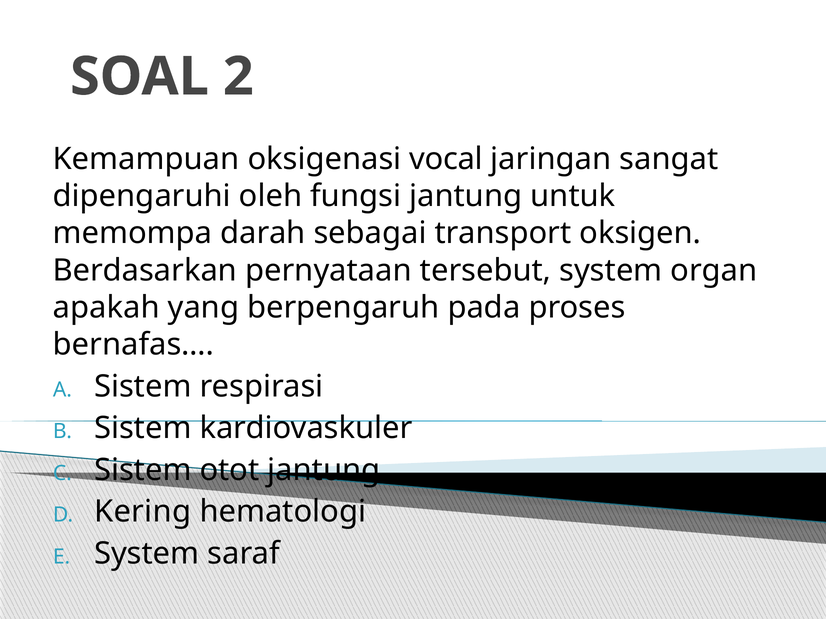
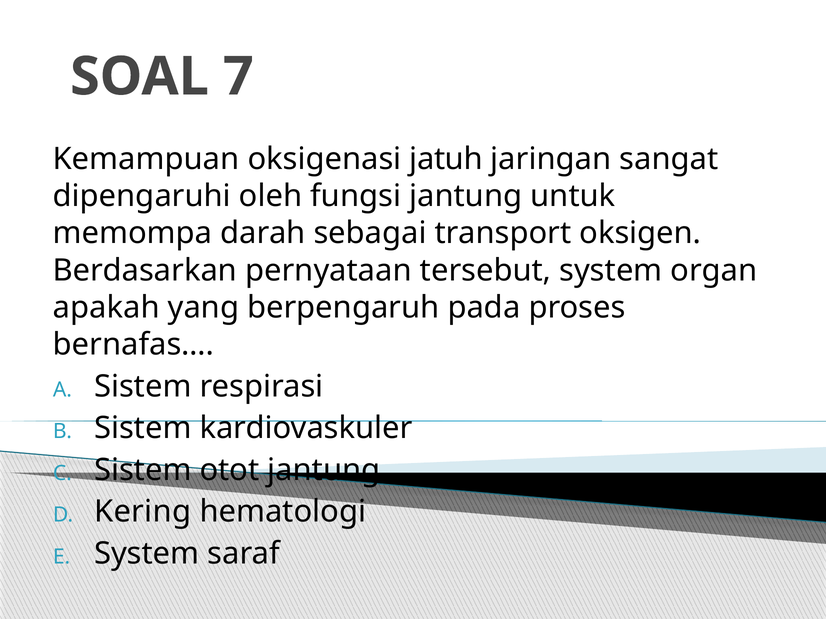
2: 2 -> 7 (238, 77)
vocal: vocal -> jatuh (446, 159)
